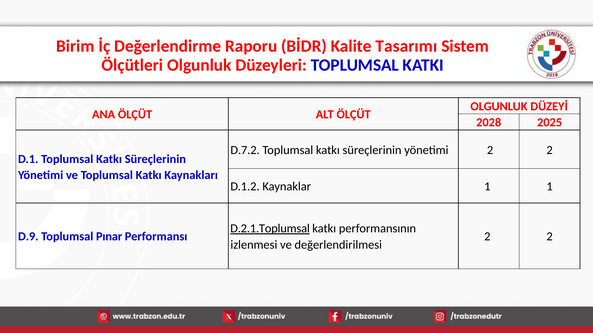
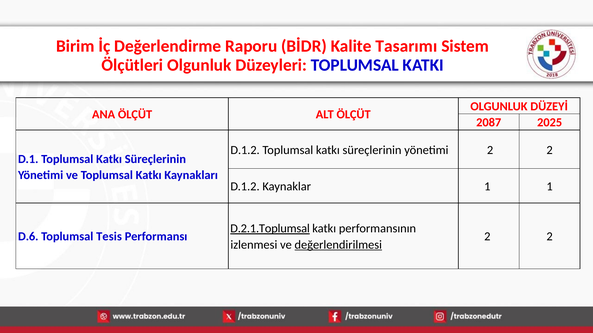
2028: 2028 -> 2087 (489, 123)
D.7.2: D.7.2 -> D.1.2 (245, 150)
D.9: D.9 -> D.6 (28, 237)
Pınar: Pınar -> Tesis (109, 237)
değerlendirilmesi underline: none -> present (338, 245)
